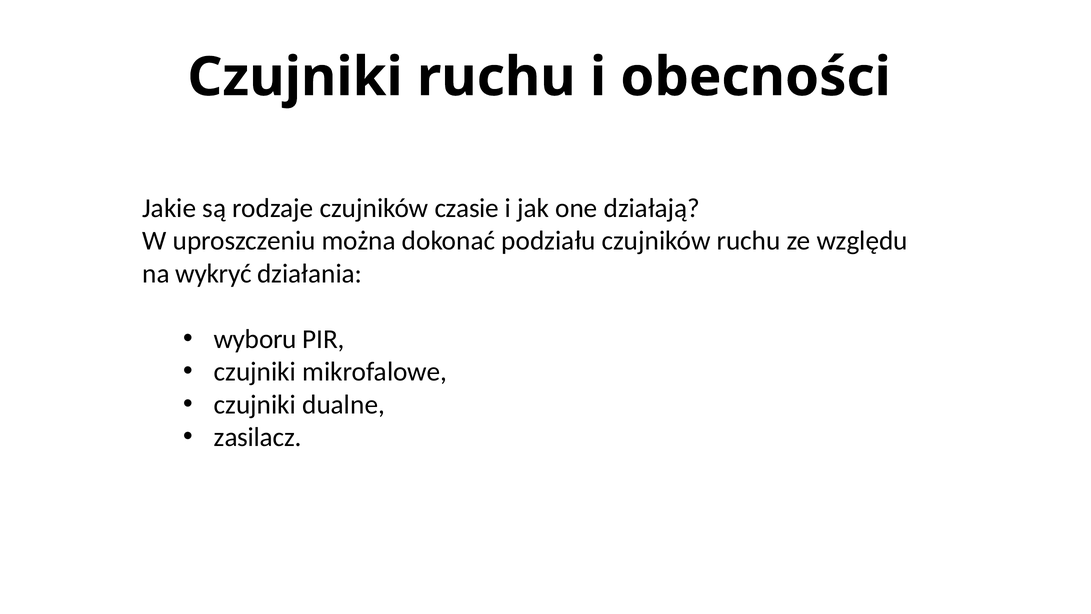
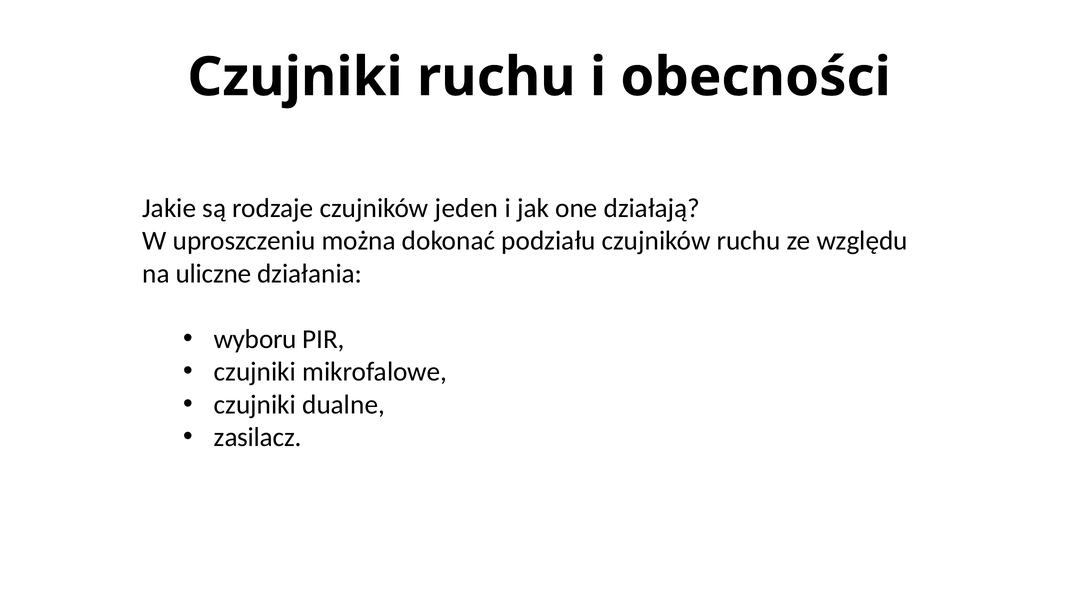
czasie: czasie -> jeden (467, 208)
wykryć: wykryć -> uliczne (213, 273)
